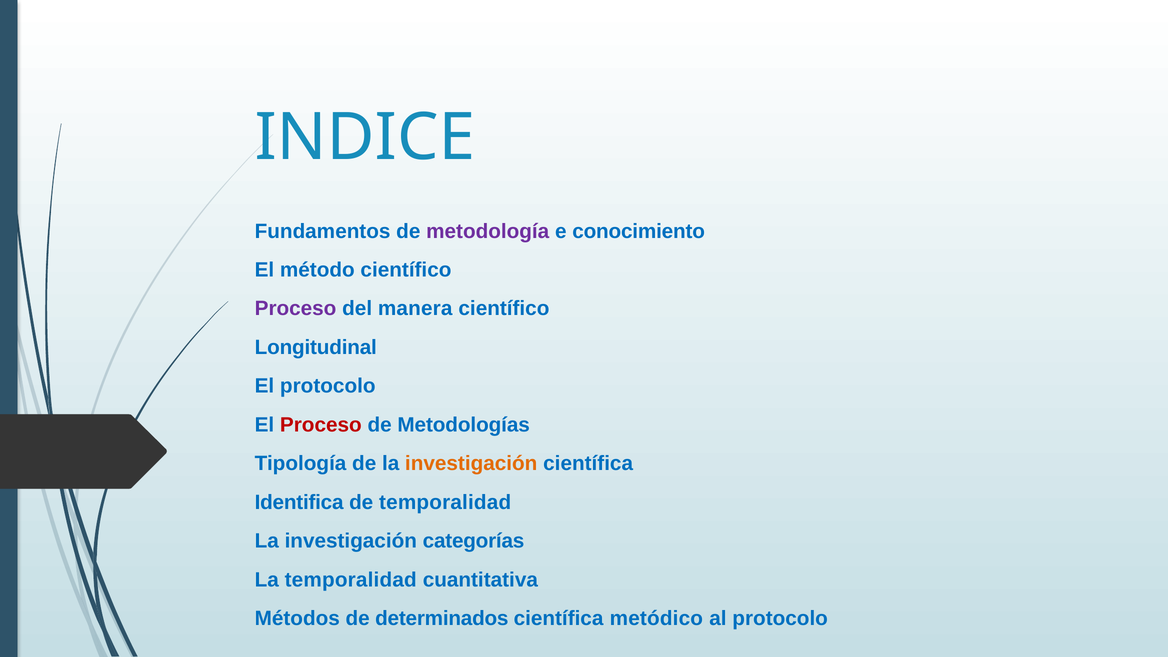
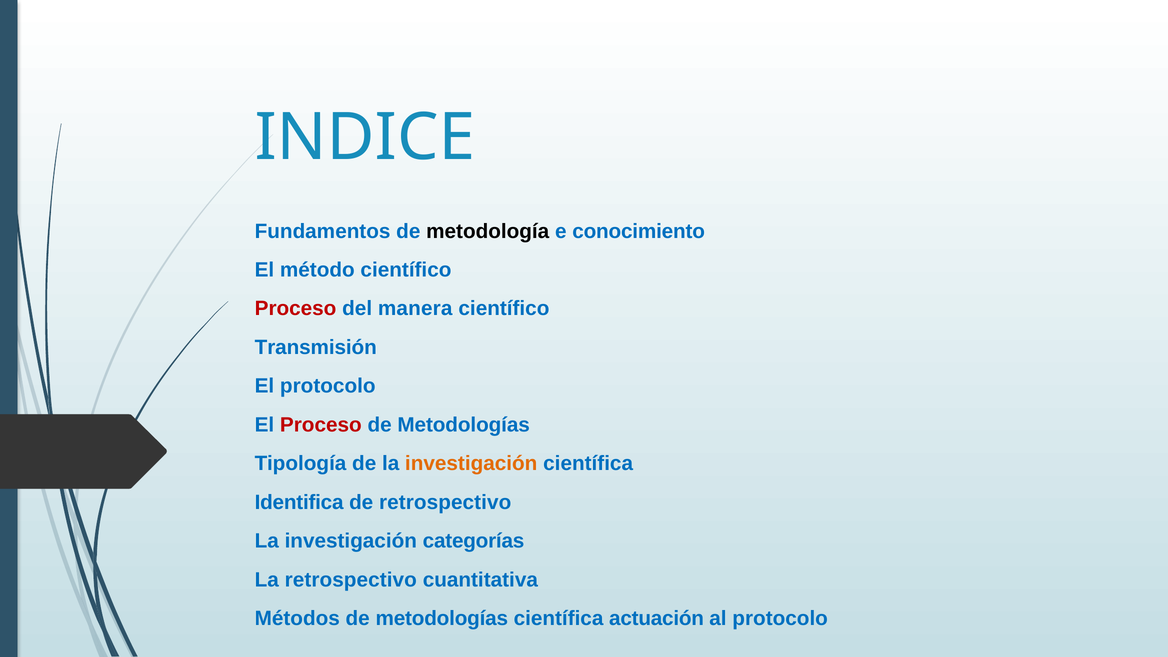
metodología colour: purple -> black (488, 231)
Proceso colour: purple -> red (296, 309)
Longitudinal: Longitudinal -> Transmisión (316, 347)
de temporalidad: temporalidad -> retrospectivo (445, 502)
La temporalidad: temporalidad -> retrospectivo (351, 580)
Métodos de determinados: determinados -> metodologías (442, 619)
metódico: metódico -> actuación (657, 619)
